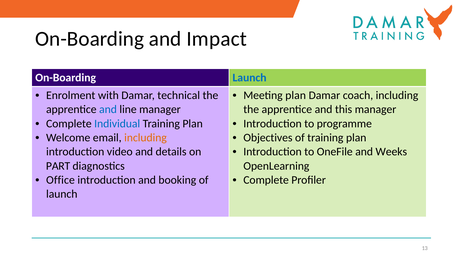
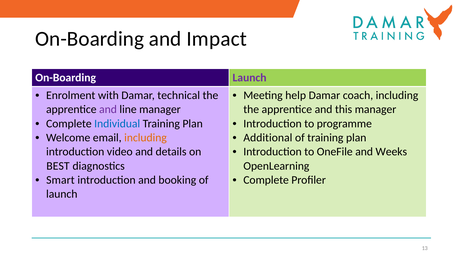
Launch colour: blue -> purple (250, 78)
Meeting plan: plan -> help (296, 96)
and colour: blue -> purple (108, 110)
Objectives: Objectives -> Additional (268, 138)
PART: PART -> BEST (58, 166)
Office: Office -> Smart (60, 180)
